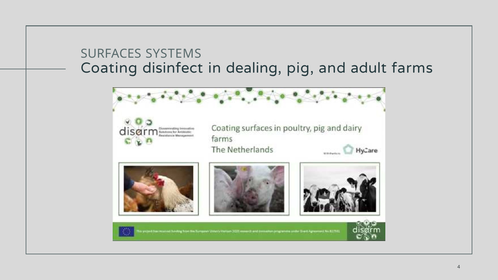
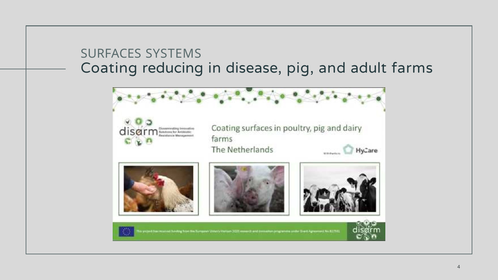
disinfect: disinfect -> reducing (173, 68)
dealing: dealing -> disease (254, 68)
